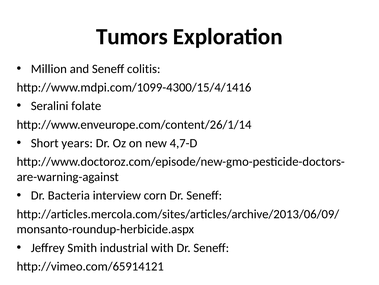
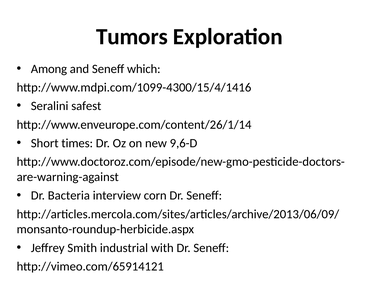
Million: Million -> Among (49, 69)
colitis: colitis -> which (144, 69)
folate: folate -> safest (86, 106)
years: years -> times (77, 143)
4,7-D: 4,7-D -> 9,6-D (184, 143)
